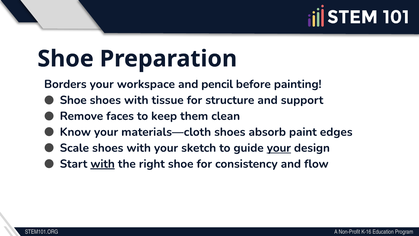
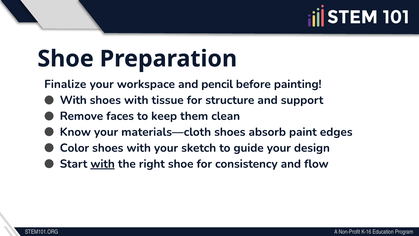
Borders: Borders -> Finalize (65, 84)
Shoe: Shoe -> With (73, 100)
Scale: Scale -> Color (74, 148)
your underline: present -> none (279, 148)
